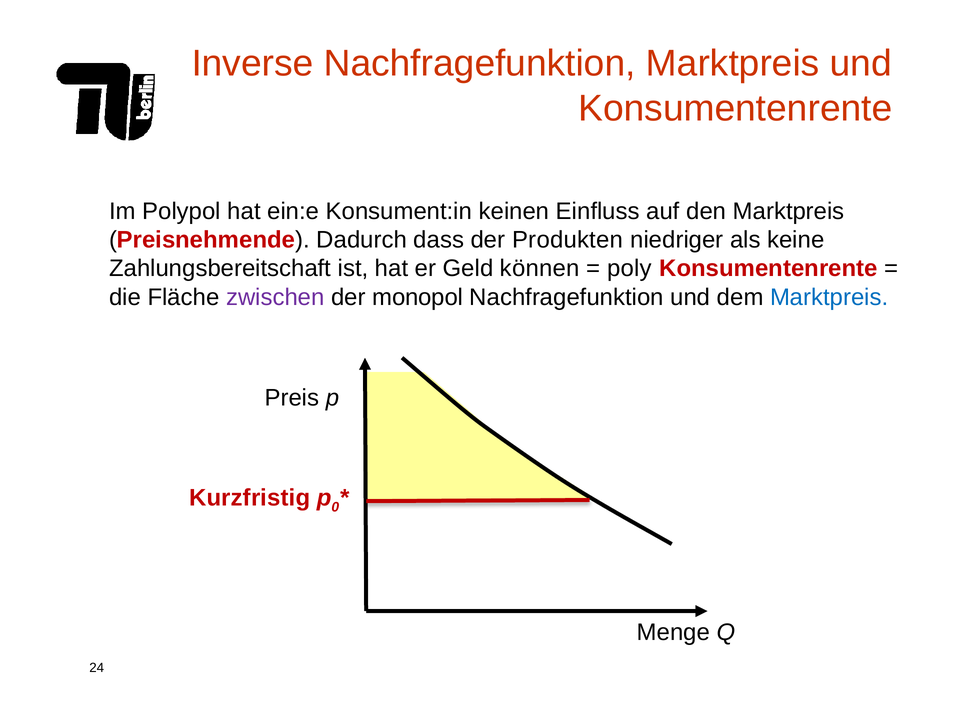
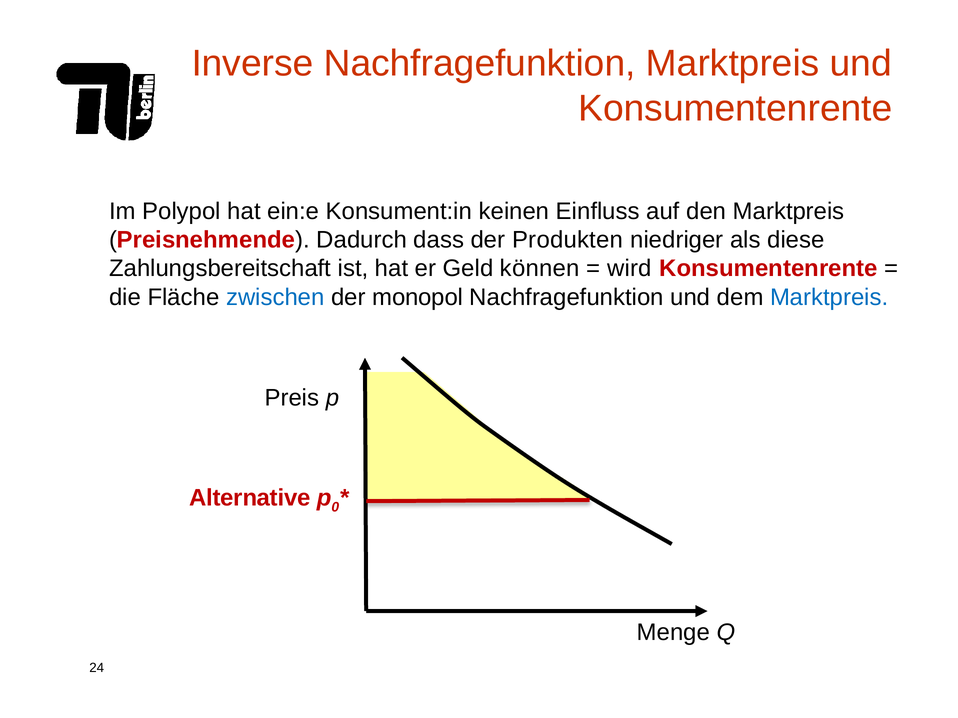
keine: keine -> diese (796, 240)
poly: poly -> wird (629, 269)
zwischen colour: purple -> blue (275, 297)
Kurzfristig: Kurzfristig -> Alternative (250, 498)
